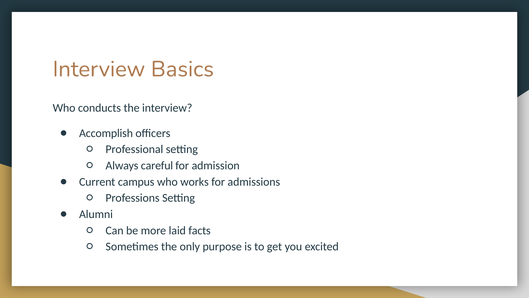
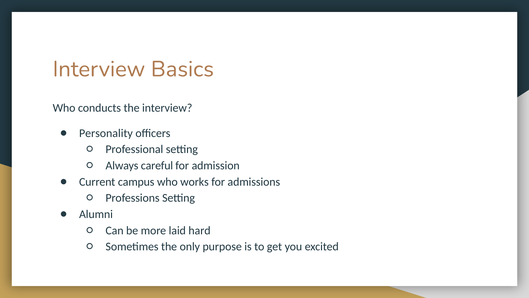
Accomplish: Accomplish -> Personality (106, 133)
facts: facts -> hard (199, 230)
